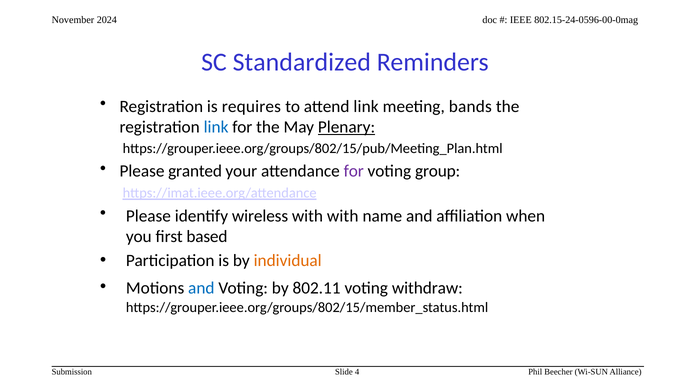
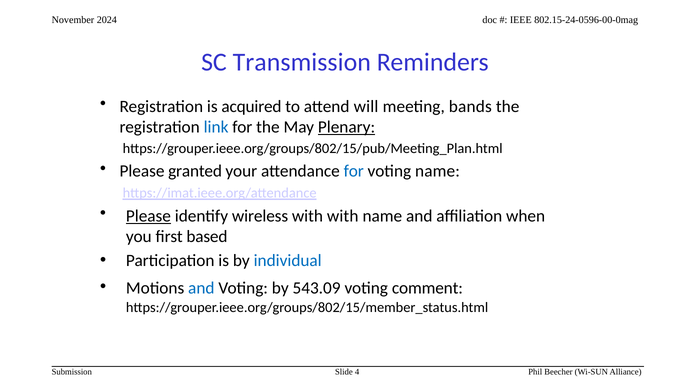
Standardized: Standardized -> Transmission (302, 62)
requires: requires -> acquired (252, 106)
attend link: link -> will (366, 106)
for colour: purple -> blue (354, 171)
voting group: group -> name (437, 171)
Please underline: none -> present (148, 216)
individual colour: orange -> blue (288, 261)
802.11: 802.11 -> 543.09 (317, 288)
withdraw: withdraw -> comment (427, 288)
